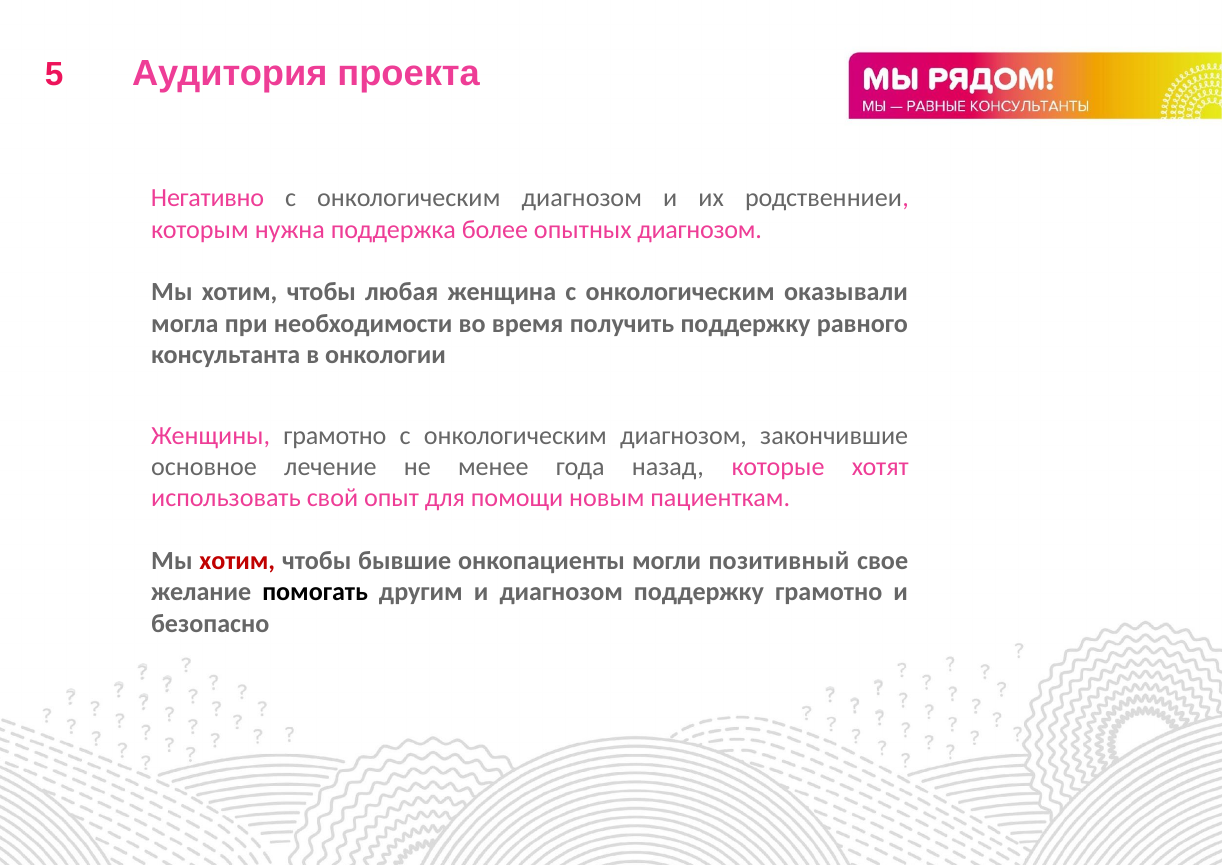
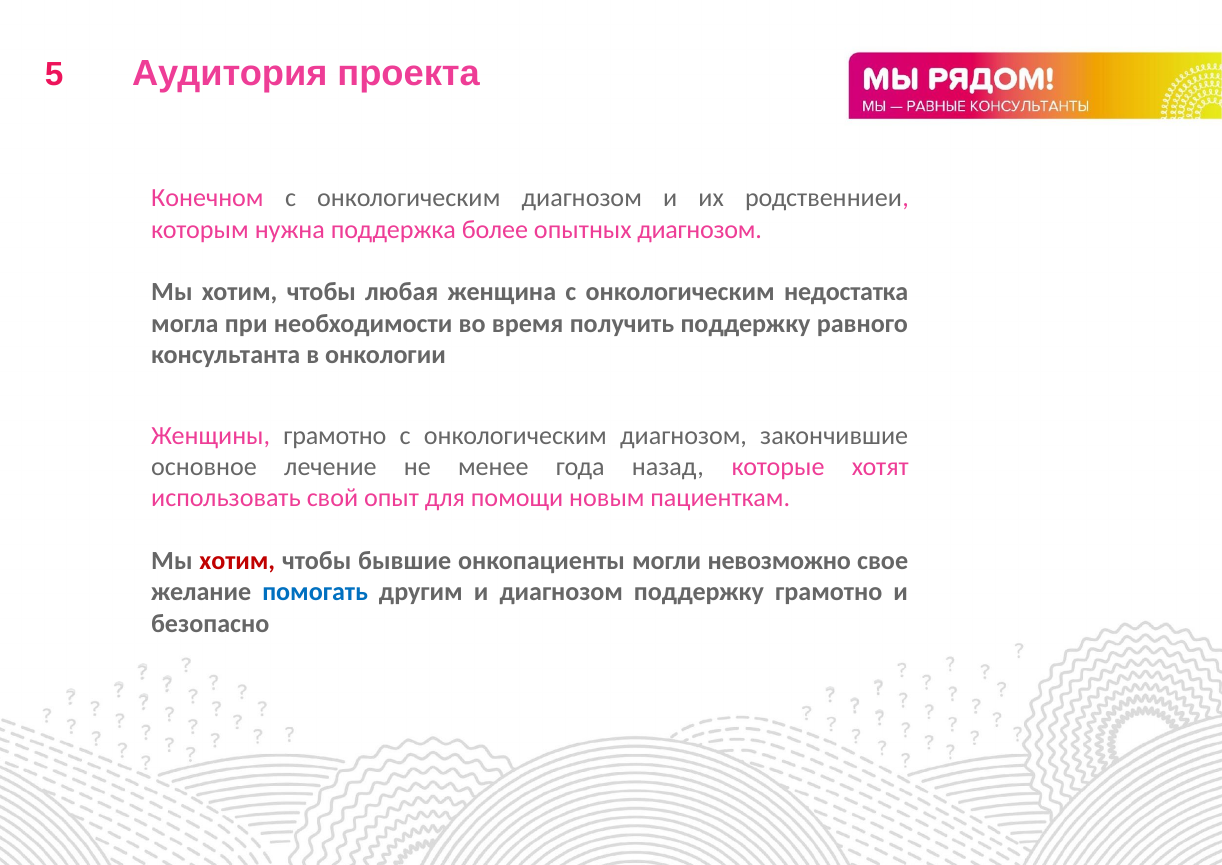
Негативно: Негативно -> Конечном (207, 198)
оказывали: оказывали -> недостатка (846, 292)
позитивный: позитивный -> невозможно (779, 560)
помогать colour: black -> blue (315, 592)
